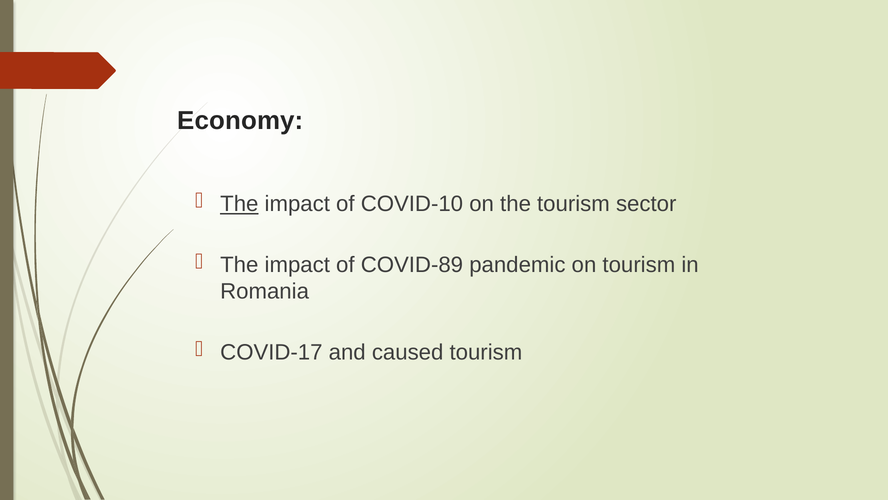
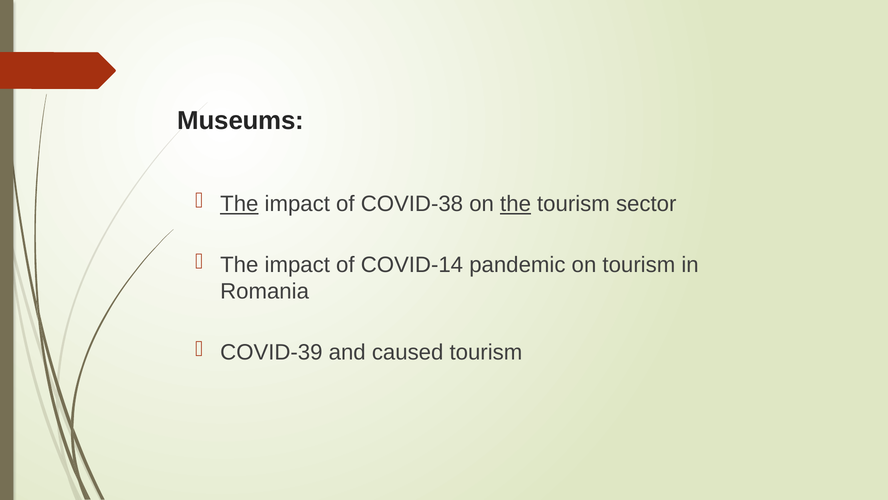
Economy: Economy -> Museums (241, 120)
COVID-10: COVID-10 -> COVID-38 (412, 204)
the underline: none -> present (516, 204)
COVID-89: COVID-89 -> COVID-14 (412, 265)
COVID-17: COVID-17 -> COVID-39 (271, 352)
